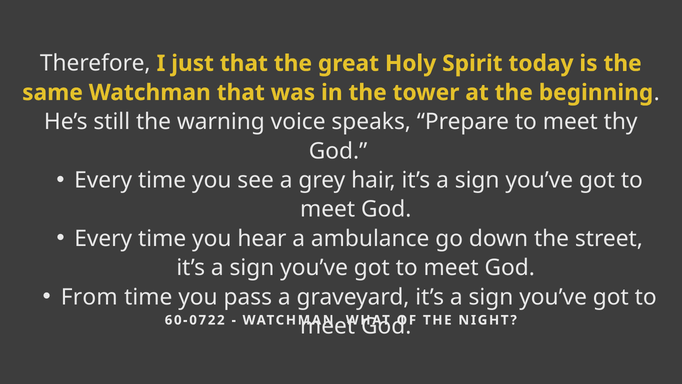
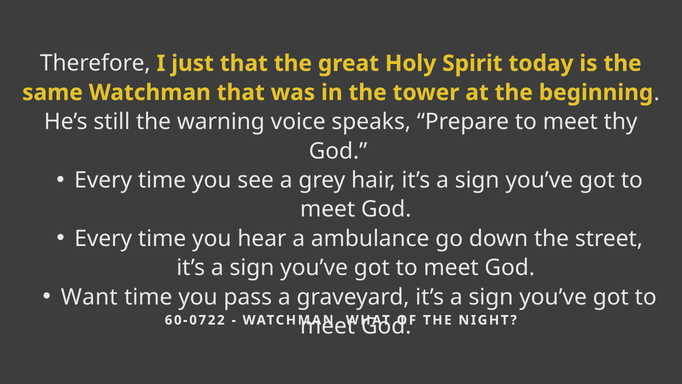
From: From -> Want (89, 297)
